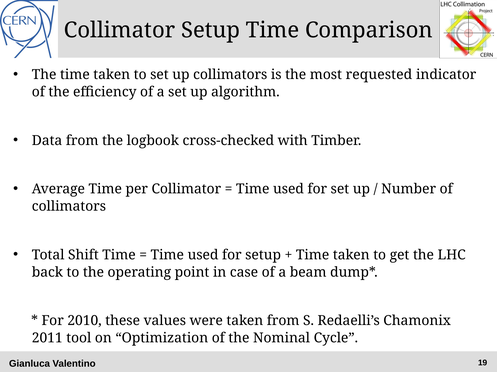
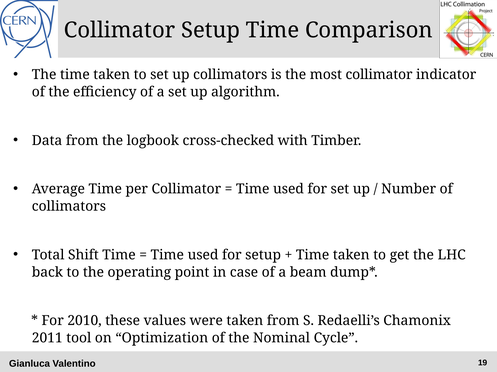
most requested: requested -> collimator (379, 75)
